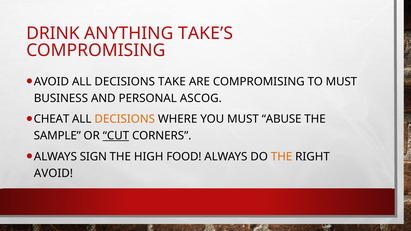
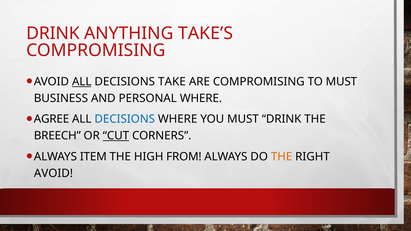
ALL underline: none -> present (82, 82)
PERSONAL ASCOG: ASCOG -> WHERE (201, 98)
CHEAT: CHEAT -> AGREE (52, 119)
DECISIONS colour: orange -> blue (125, 119)
MUST ABUSE: ABUSE -> DRINK (282, 119)
SAMPLE: SAMPLE -> BREECH (57, 136)
SIGN: SIGN -> ITEM (93, 157)
FOOD: FOOD -> FROM (184, 157)
